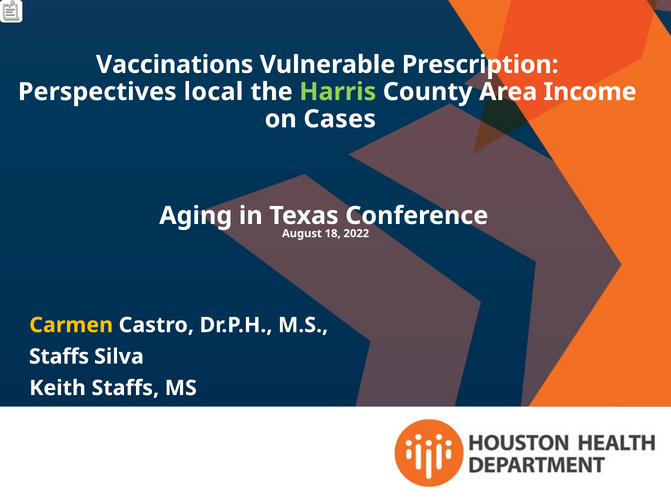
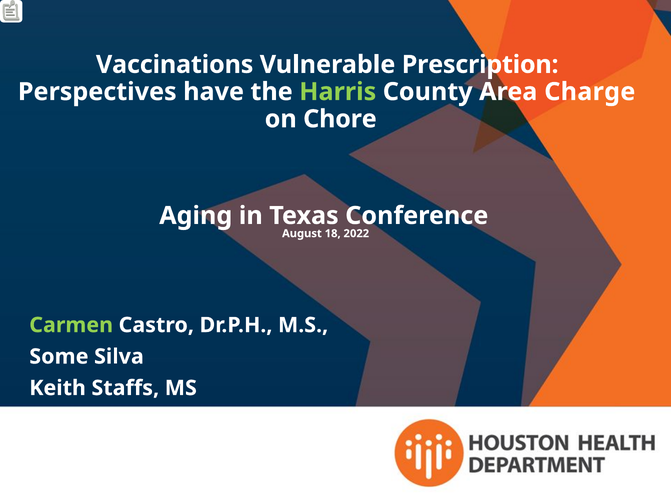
local: local -> have (214, 92)
Income: Income -> Charge (590, 92)
Cases: Cases -> Chore (340, 119)
Carmen colour: yellow -> light green (71, 325)
Staffs: Staffs -> Some (59, 357)
